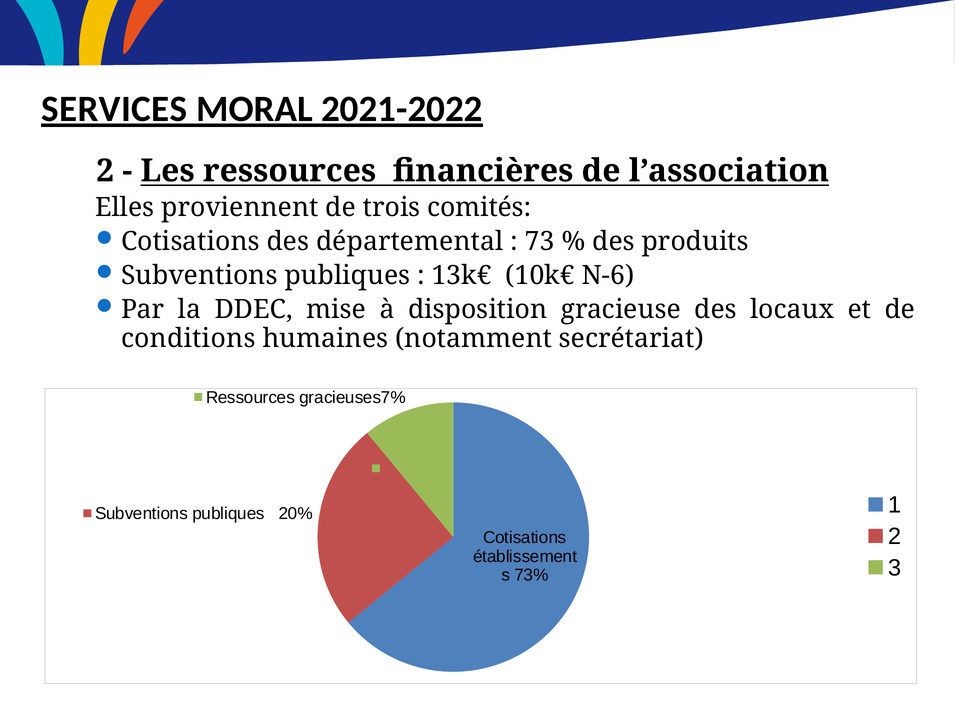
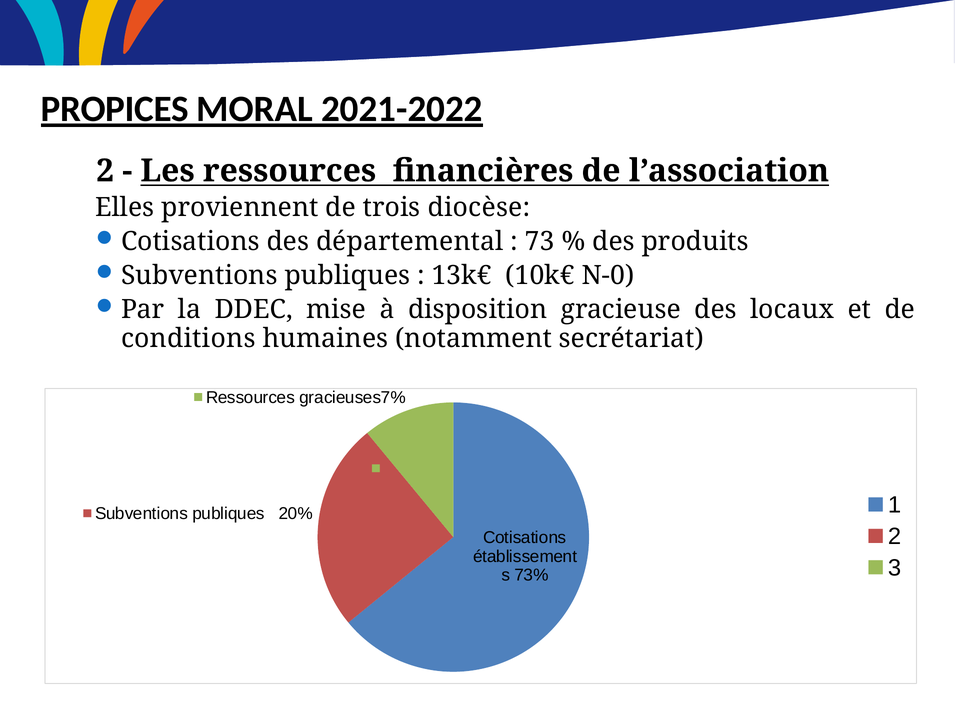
SERVICES: SERVICES -> PROPICES (115, 109)
comités: comités -> diocèse (479, 208)
N-6: N-6 -> N-0 (608, 276)
